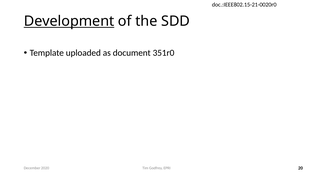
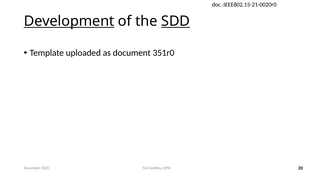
SDD underline: none -> present (176, 21)
